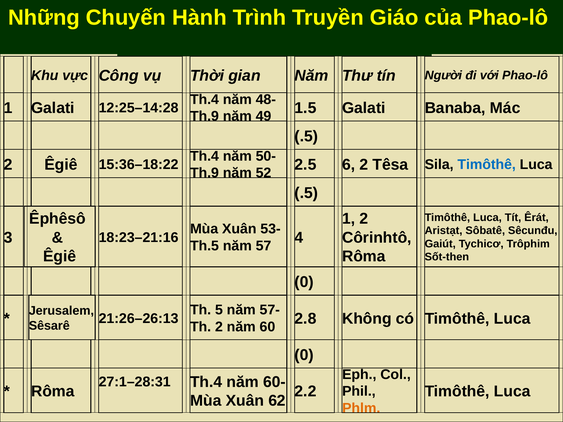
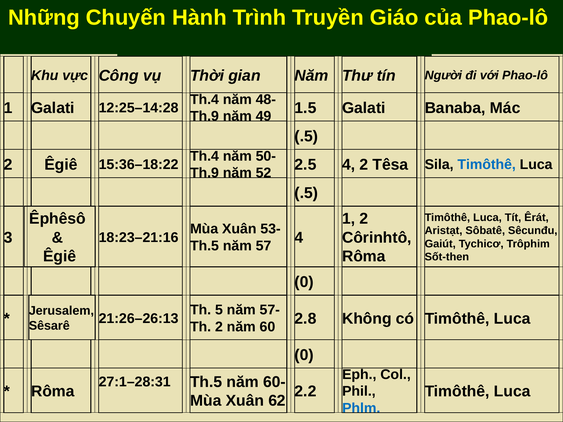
2.5 6: 6 -> 4 (349, 165)
27:1–28:31 Th.4: Th.4 -> Th.5 (206, 382)
Phlm colour: orange -> blue (361, 408)
